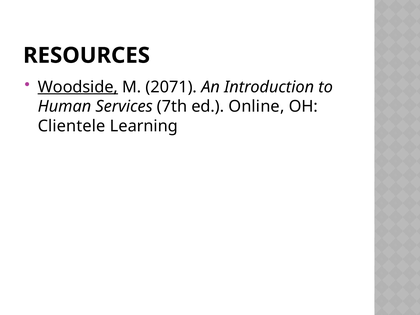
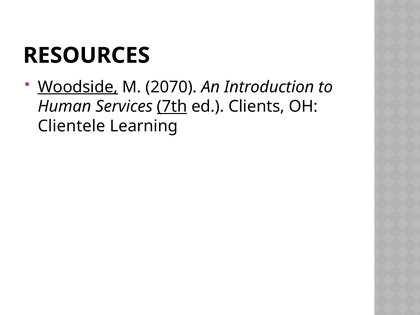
2071: 2071 -> 2070 (171, 87)
7th underline: none -> present (172, 107)
Online: Online -> Clients (256, 107)
